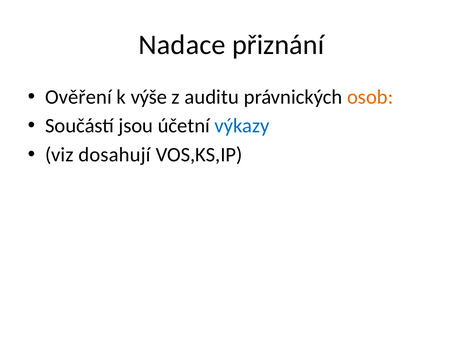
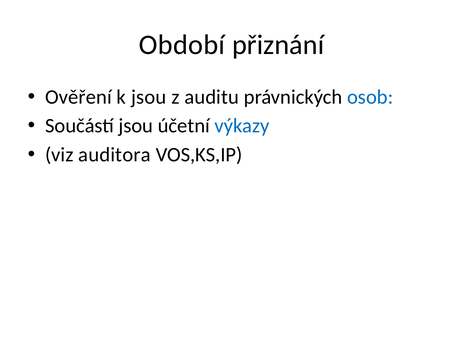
Nadace: Nadace -> Období (182, 45)
k výše: výše -> jsou (149, 97)
osob colour: orange -> blue (370, 97)
dosahují: dosahují -> auditora (115, 155)
